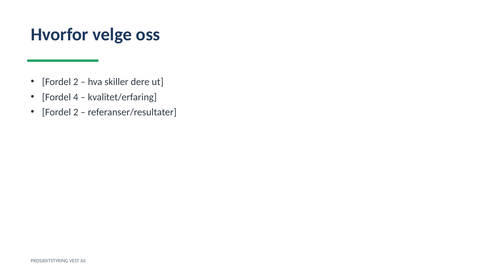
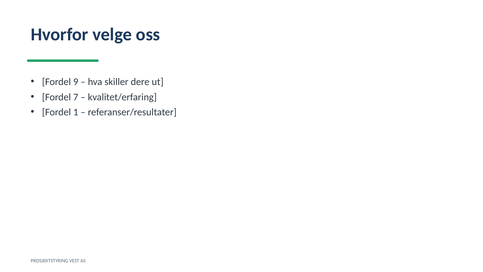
2: 2 -> 9 (76, 82)
4: 4 -> 7 (76, 97)
2: 2 -> 1 (76, 112)
